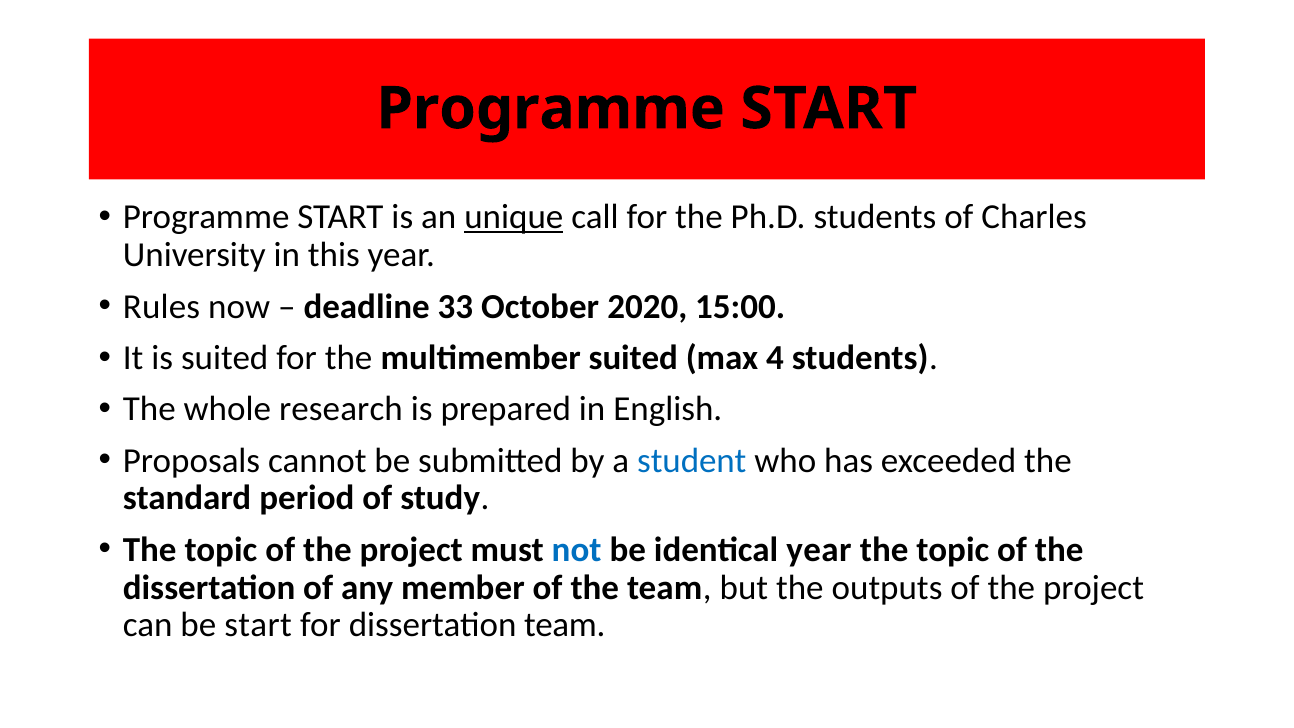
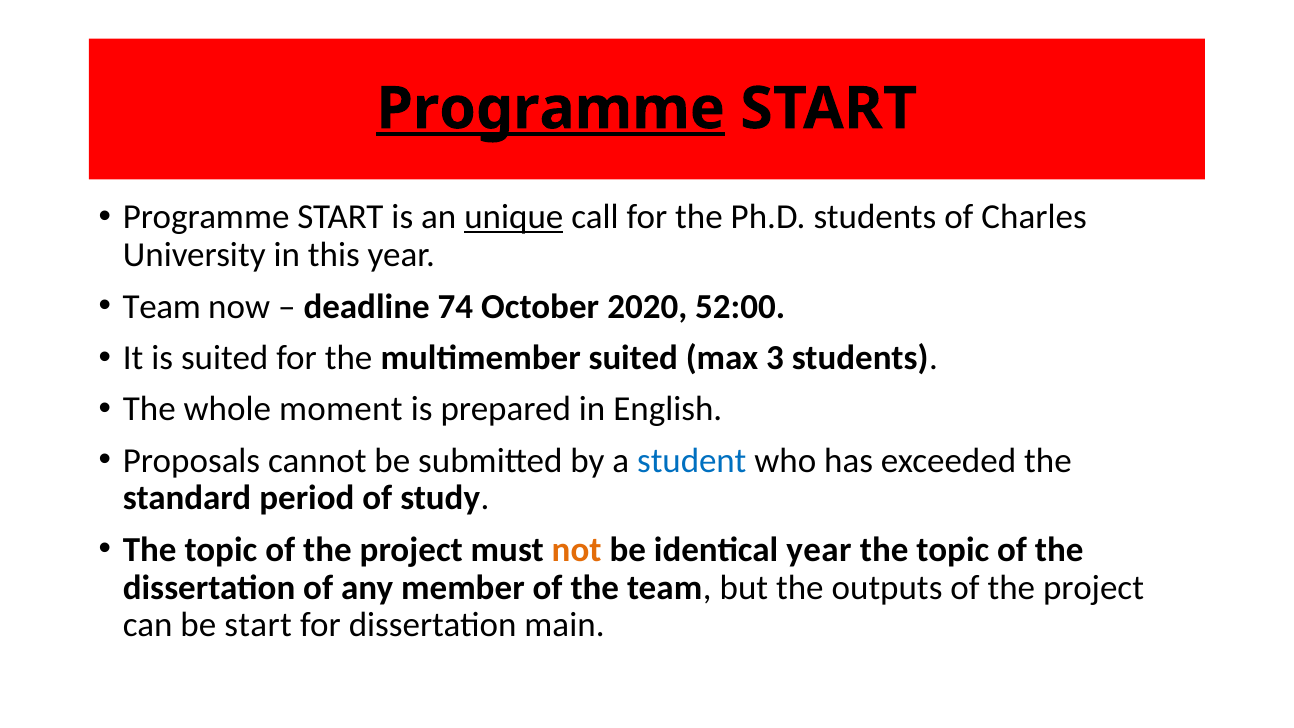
Programme underline: none -> present (551, 109)
Rules: Rules -> Team (162, 306)
33: 33 -> 74 (455, 306)
15:00: 15:00 -> 52:00 (740, 306)
4: 4 -> 3 (775, 358)
research: research -> moment (341, 409)
not colour: blue -> orange (577, 550)
dissertation team: team -> main (565, 625)
